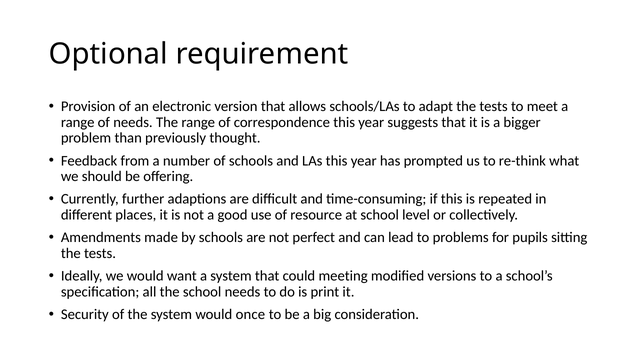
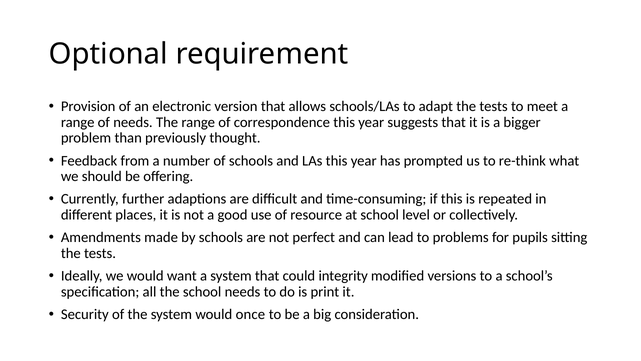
meeting: meeting -> integrity (343, 276)
